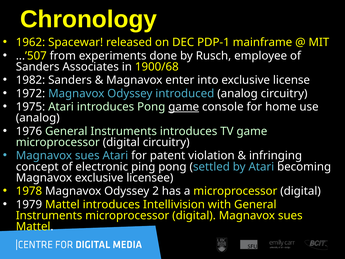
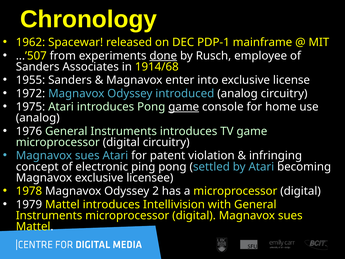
done underline: none -> present (163, 56)
1900/68: 1900/68 -> 1914/68 (157, 67)
1982: 1982 -> 1955 (31, 80)
